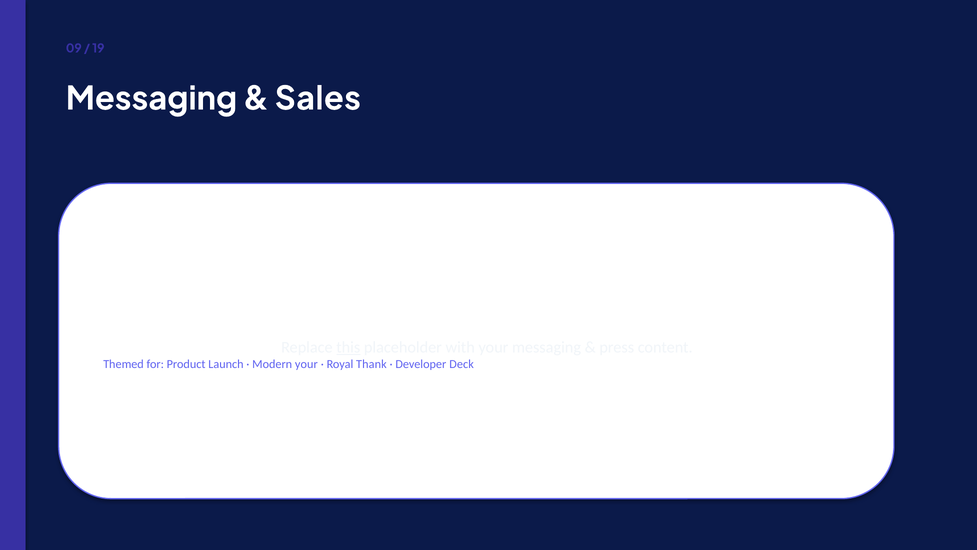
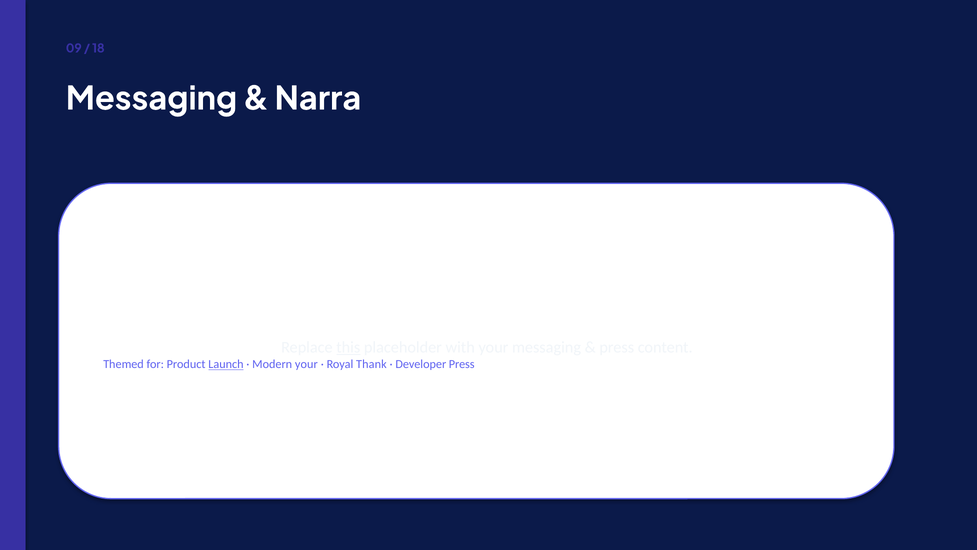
19: 19 -> 18 (98, 48)
Sales: Sales -> Narra (318, 99)
Launch underline: none -> present (226, 364)
Developer Deck: Deck -> Press (462, 364)
